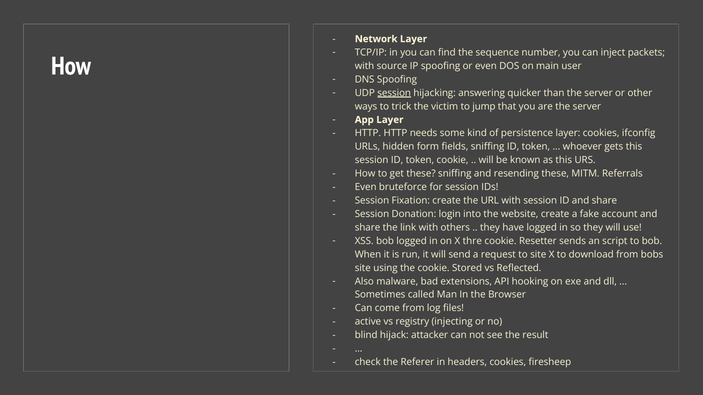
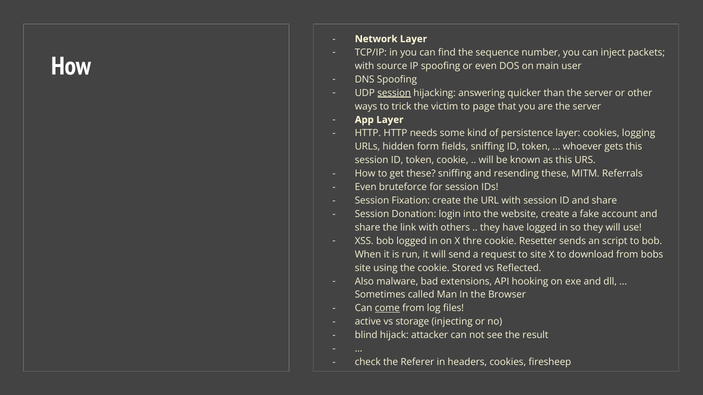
jump: jump -> page (484, 106)
ifconfig: ifconfig -> logging (639, 133)
come underline: none -> present (387, 309)
registry: registry -> storage (412, 322)
